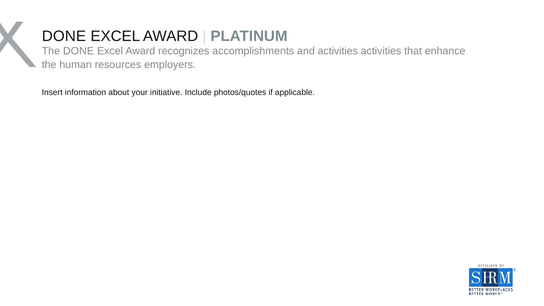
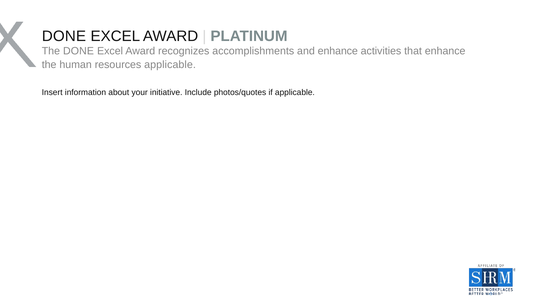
and activities: activities -> enhance (338, 51)
resources employers: employers -> applicable (170, 65)
